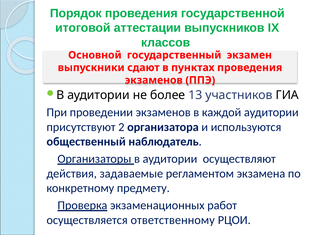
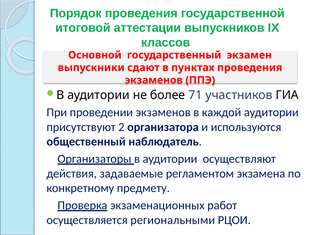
13: 13 -> 71 (195, 95)
ответственному: ответственному -> региональными (173, 220)
